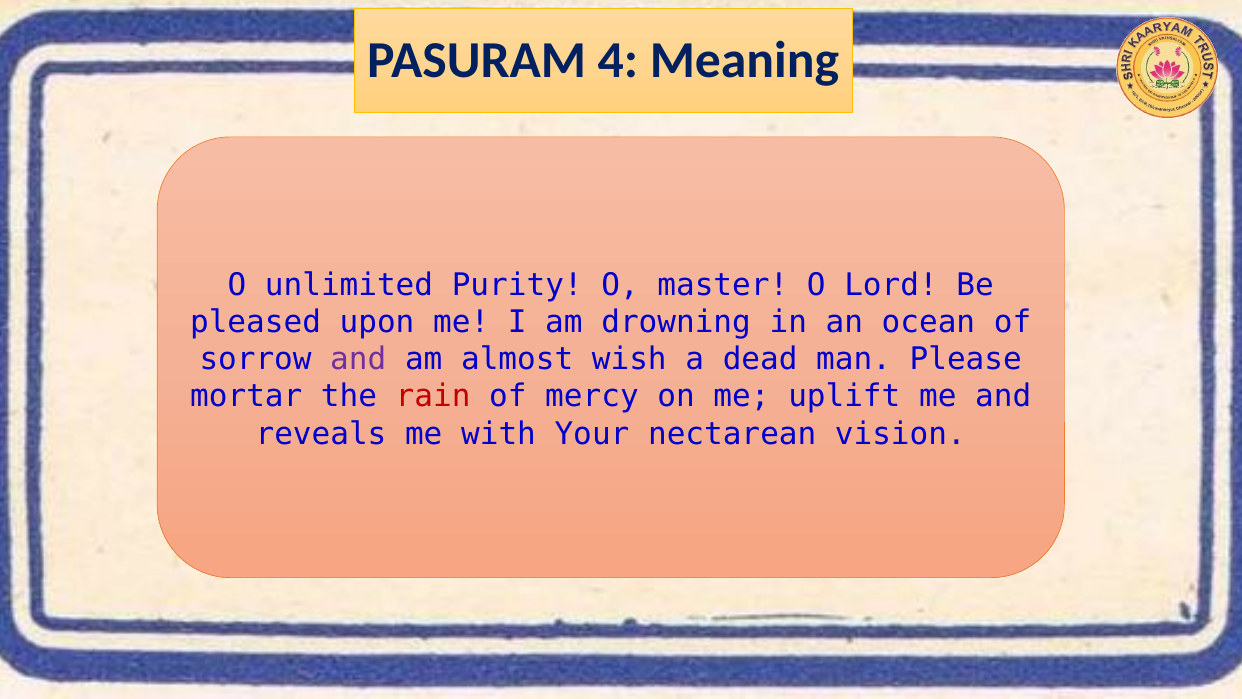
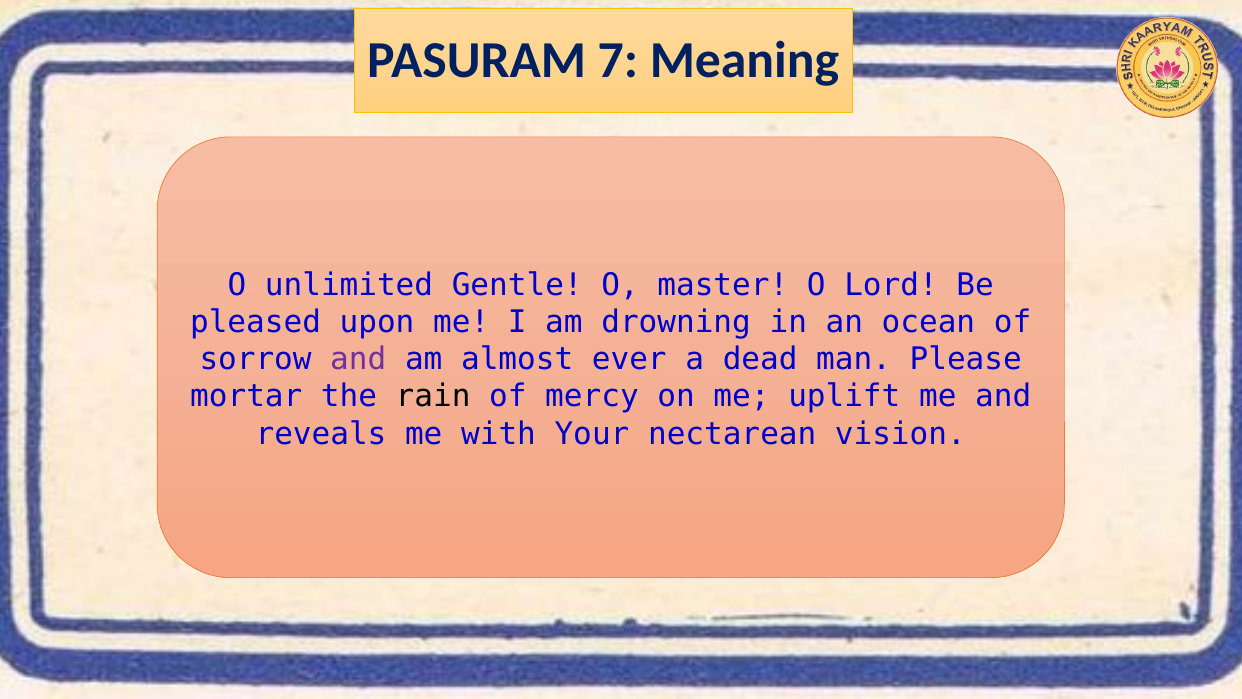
4: 4 -> 7 (618, 60)
Purity: Purity -> Gentle (517, 285)
wish: wish -> ever (629, 359)
rain colour: red -> black (433, 396)
